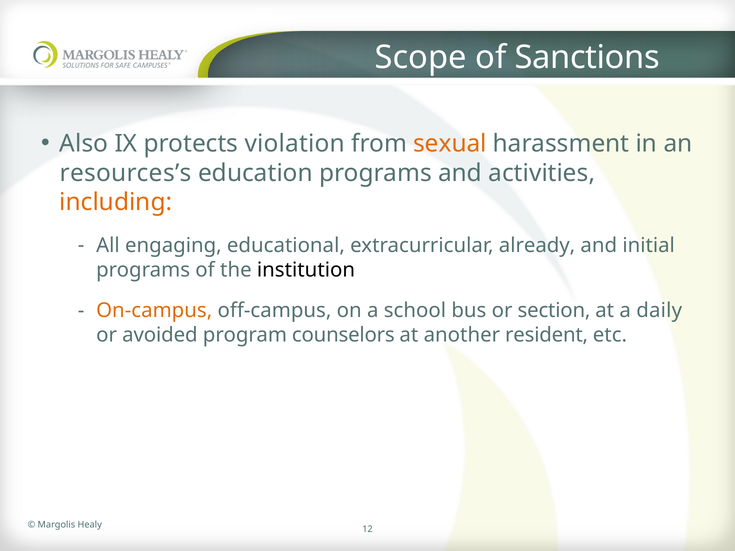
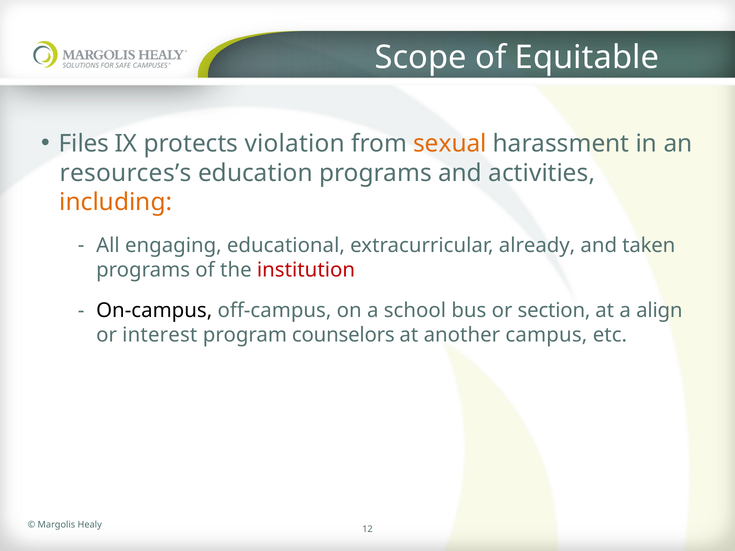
Sanctions: Sanctions -> Equitable (587, 57)
Also: Also -> Files (84, 144)
initial: initial -> taken (649, 245)
institution colour: black -> red (306, 270)
On-campus colour: orange -> black (154, 311)
daily: daily -> align (659, 311)
avoided: avoided -> interest (160, 335)
resident: resident -> campus (546, 335)
